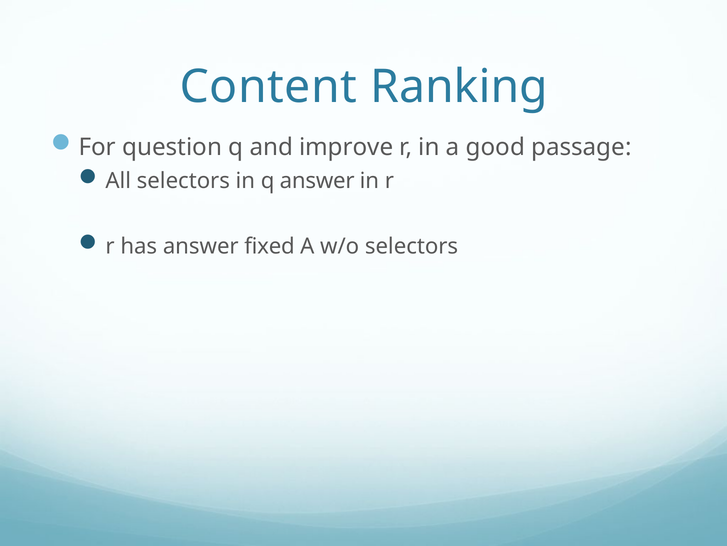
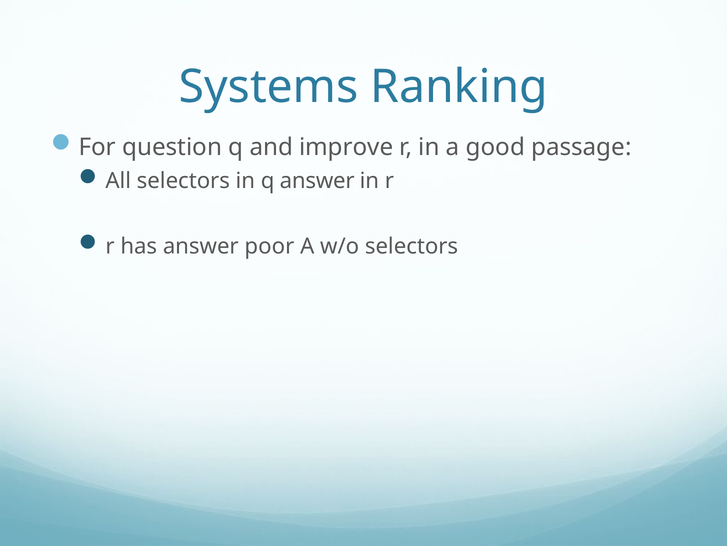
Content: Content -> Systems (269, 87)
fixed: fixed -> poor (269, 246)
